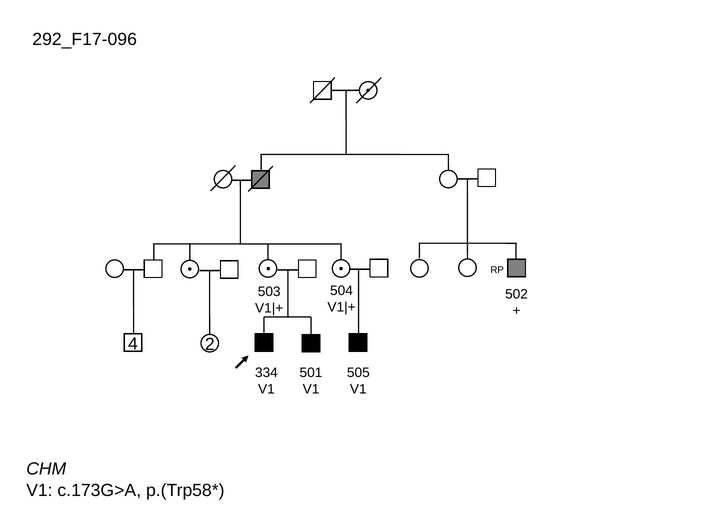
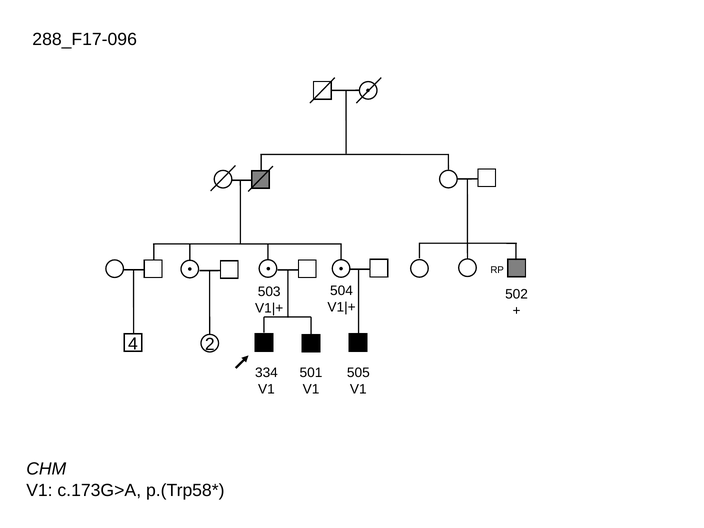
292_F17-096: 292_F17-096 -> 288_F17-096 (85, 40)
